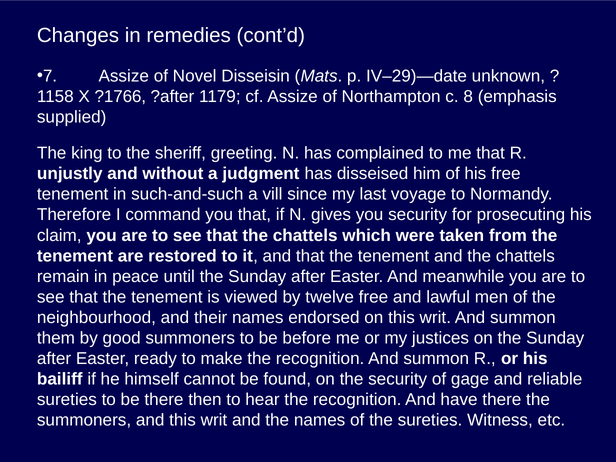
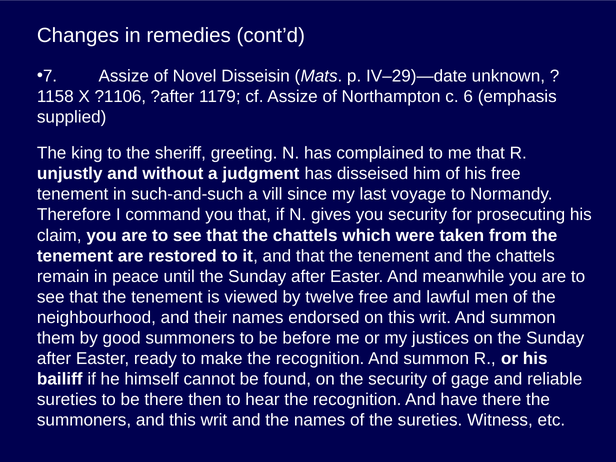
?1766: ?1766 -> ?1106 (120, 97)
8: 8 -> 6 (468, 97)
